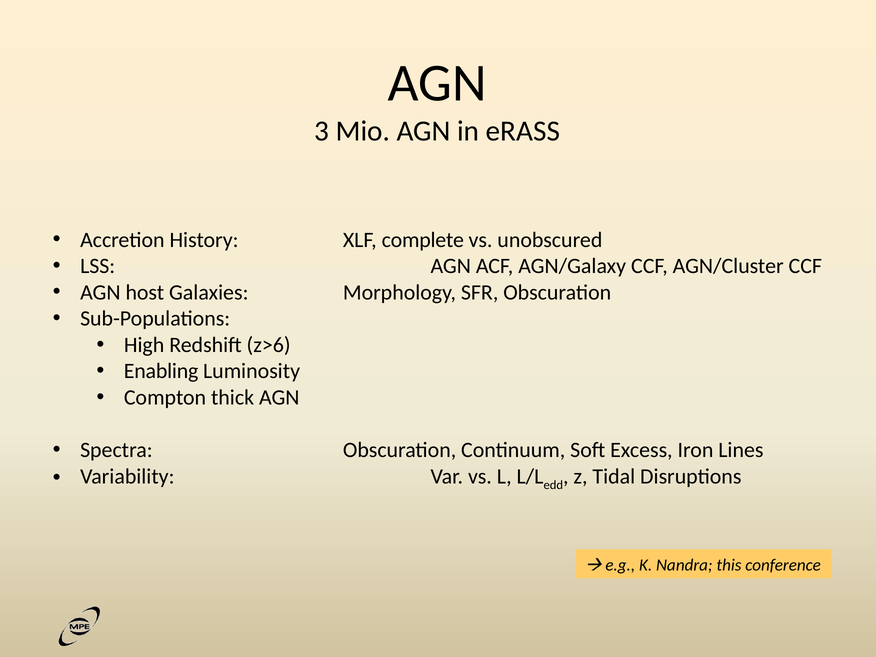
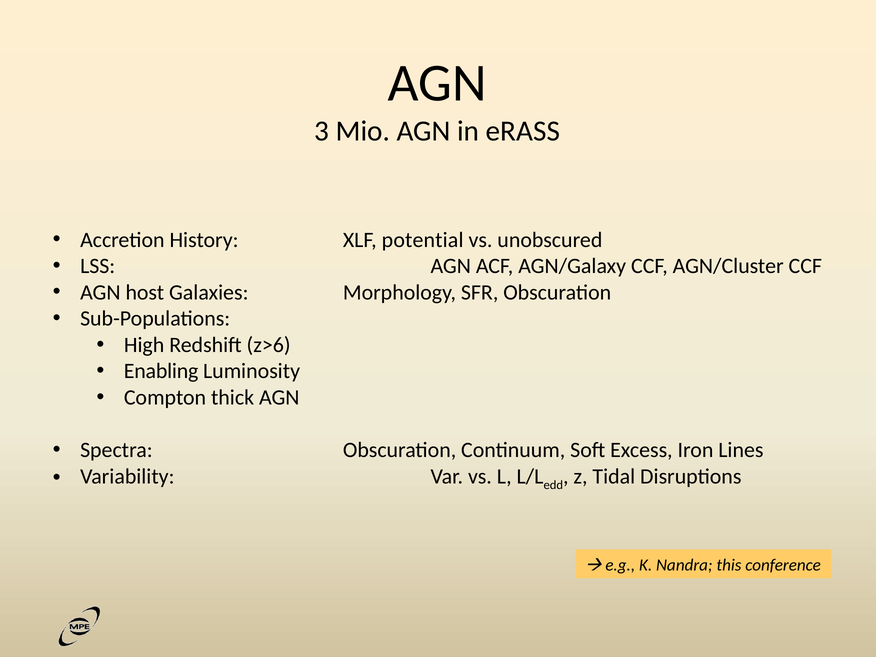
complete: complete -> potential (423, 240)
